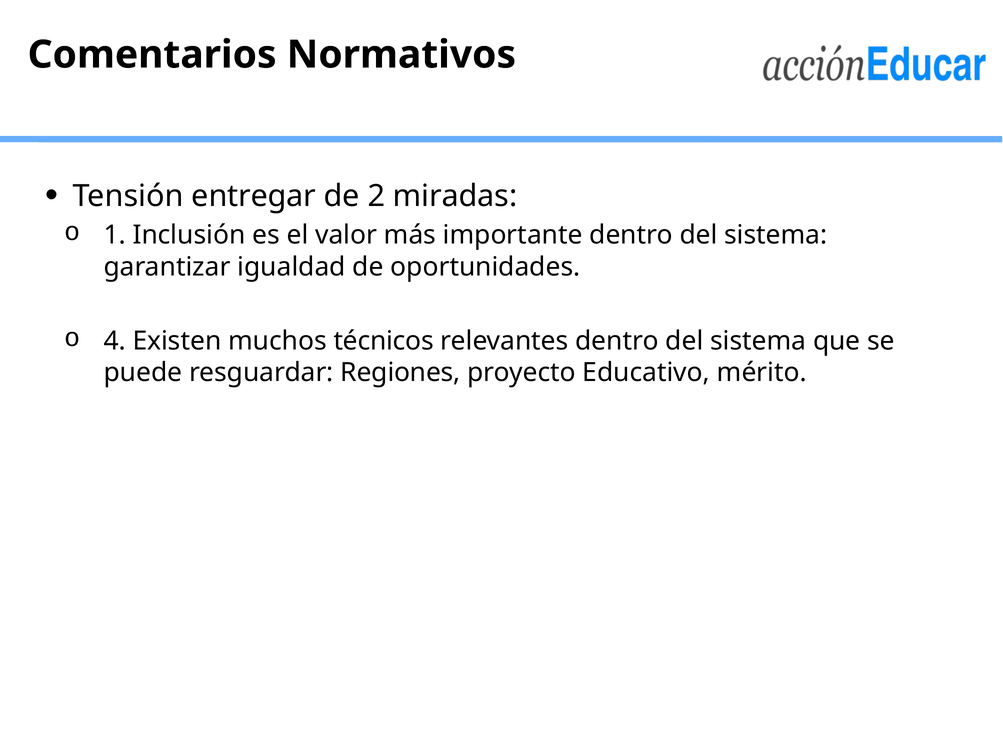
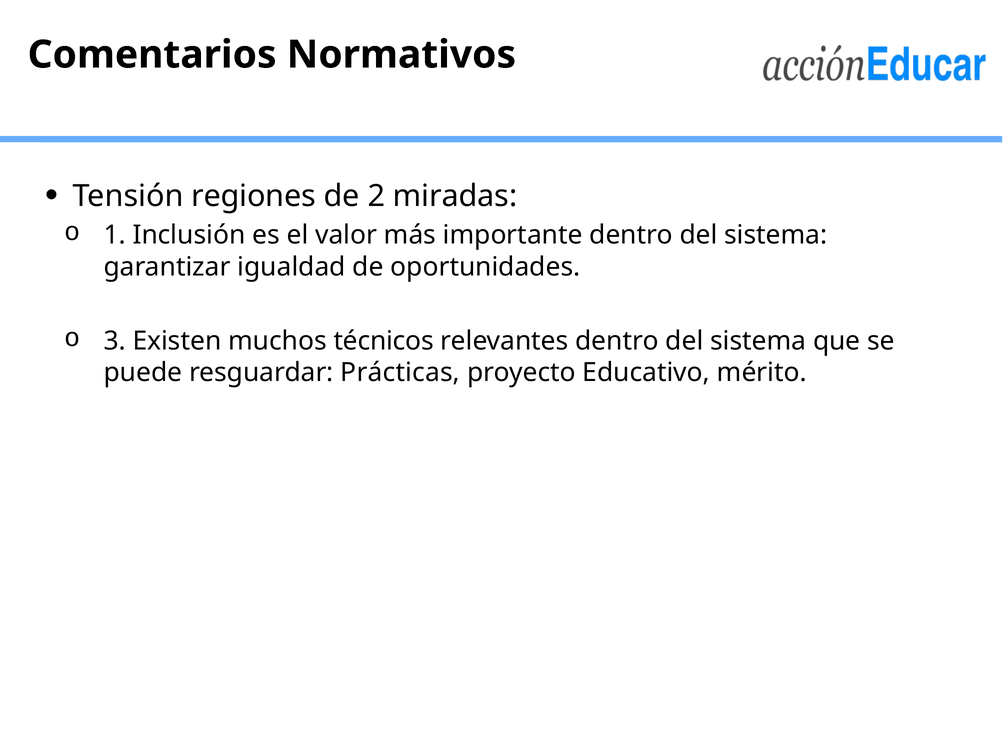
entregar: entregar -> regiones (254, 196)
4: 4 -> 3 (115, 341)
Regiones: Regiones -> Prácticas (400, 373)
